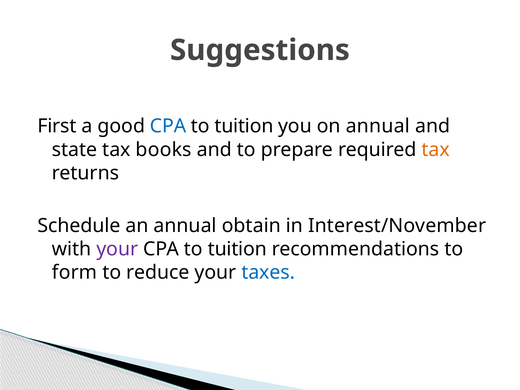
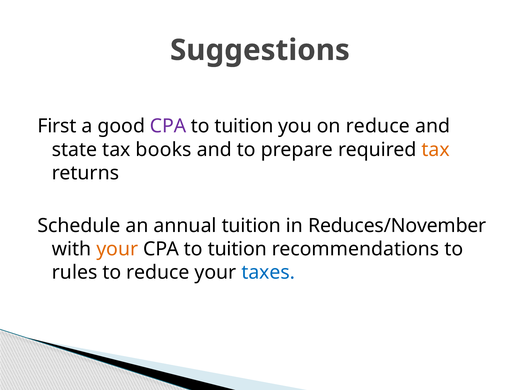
CPA colour: blue -> purple (168, 126)
on annual: annual -> reduce (378, 126)
annual obtain: obtain -> tuition (251, 226)
Interest/November: Interest/November -> Reduces/November (397, 226)
your colour: purple -> orange (117, 249)
form: form -> rules (75, 272)
